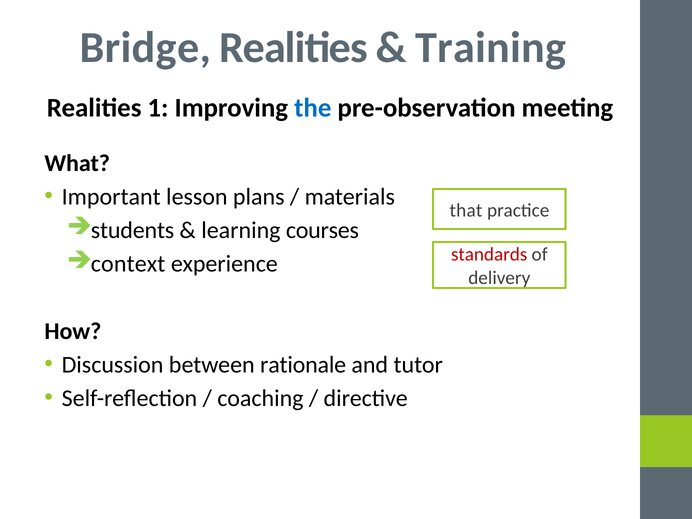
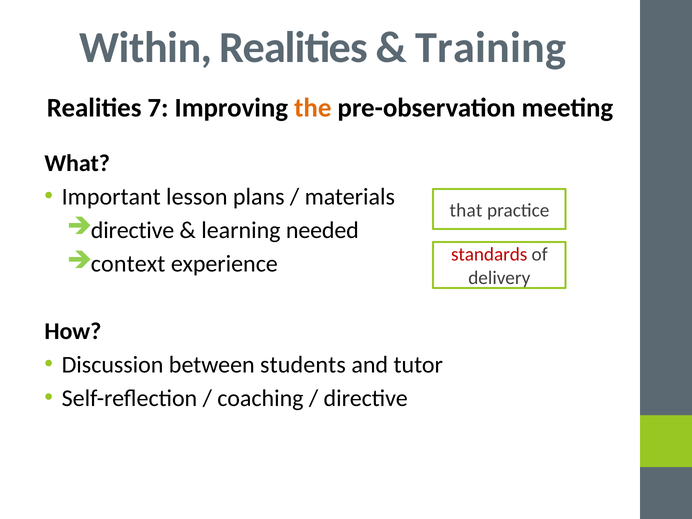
Bridge: Bridge -> Within (146, 48)
1: 1 -> 7 (158, 108)
the colour: blue -> orange (313, 108)
students: students -> directive (133, 230)
courses: courses -> needed (322, 230)
rationale: rationale -> students (303, 365)
